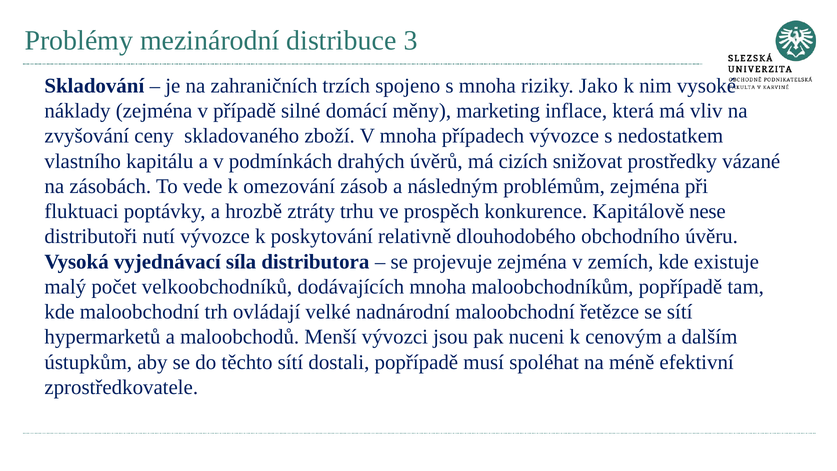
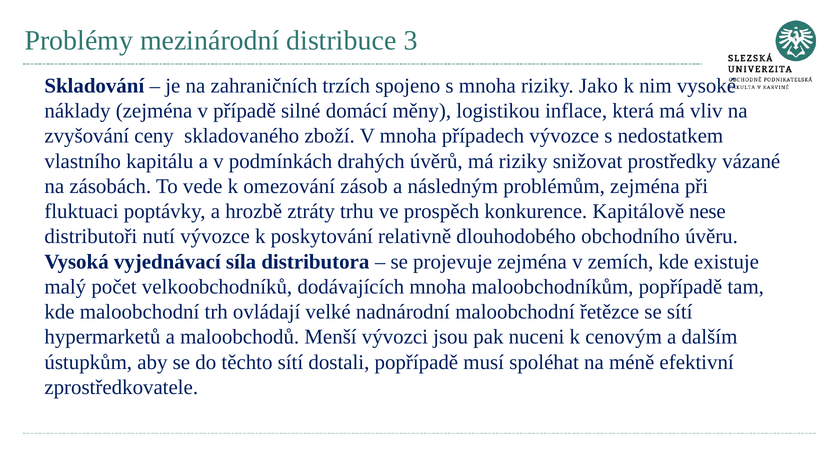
marketing: marketing -> logistikou (498, 111)
má cizích: cizích -> riziky (523, 161)
